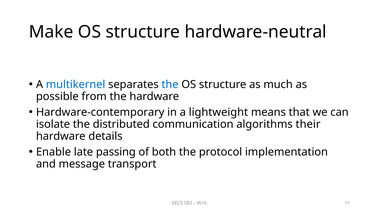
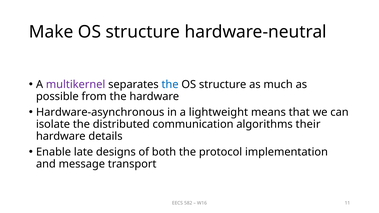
multikernel colour: blue -> purple (76, 85)
Hardware-contemporary: Hardware-contemporary -> Hardware-asynchronous (100, 112)
passing: passing -> designs (116, 152)
